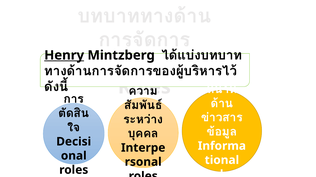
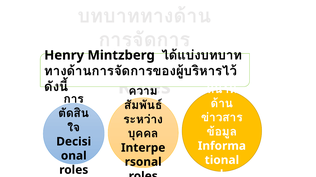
Henry underline: present -> none (64, 55)
